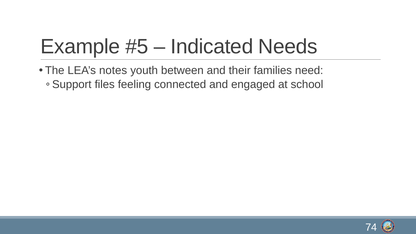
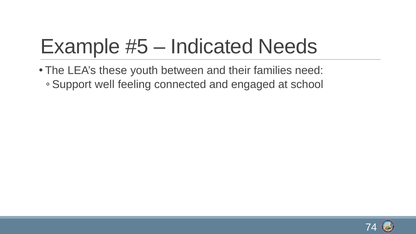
notes: notes -> these (113, 71)
files: files -> well (105, 85)
